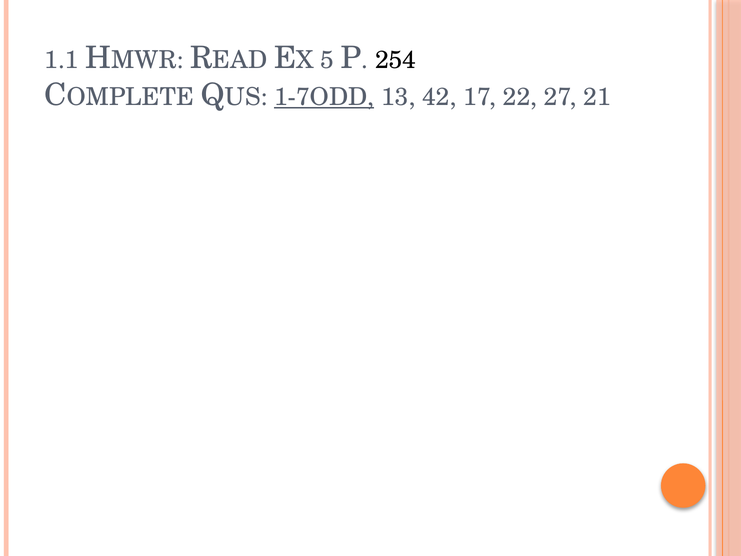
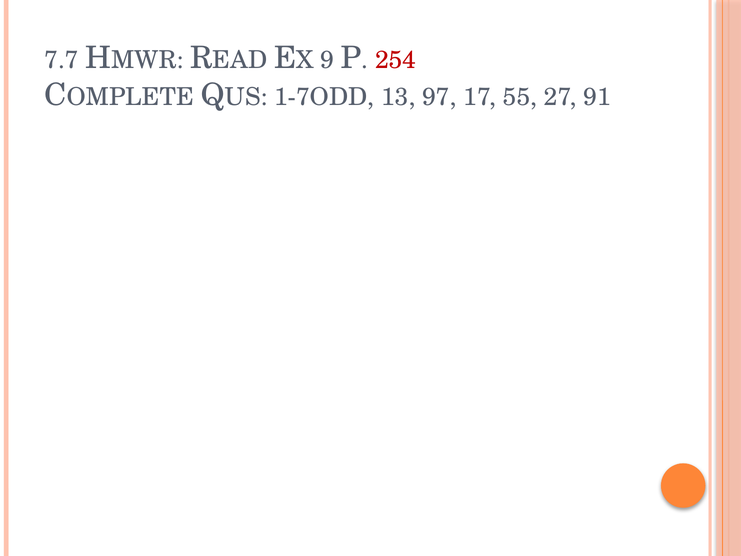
1.1: 1.1 -> 7.7 (61, 60)
5: 5 -> 9 (327, 60)
254 colour: black -> red (396, 60)
1-7ODD underline: present -> none (324, 97)
42: 42 -> 97 (439, 97)
22: 22 -> 55 (520, 97)
21: 21 -> 91 (597, 97)
